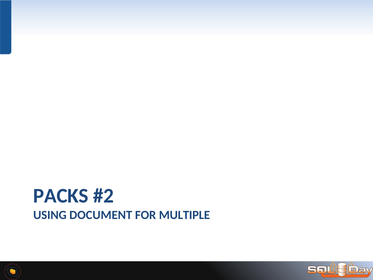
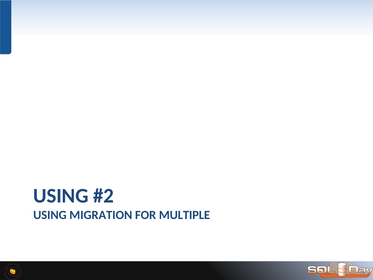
PACKS: PACKS -> USING (61, 195)
DOCUMENT: DOCUMENT -> MIGRATION (101, 215)
